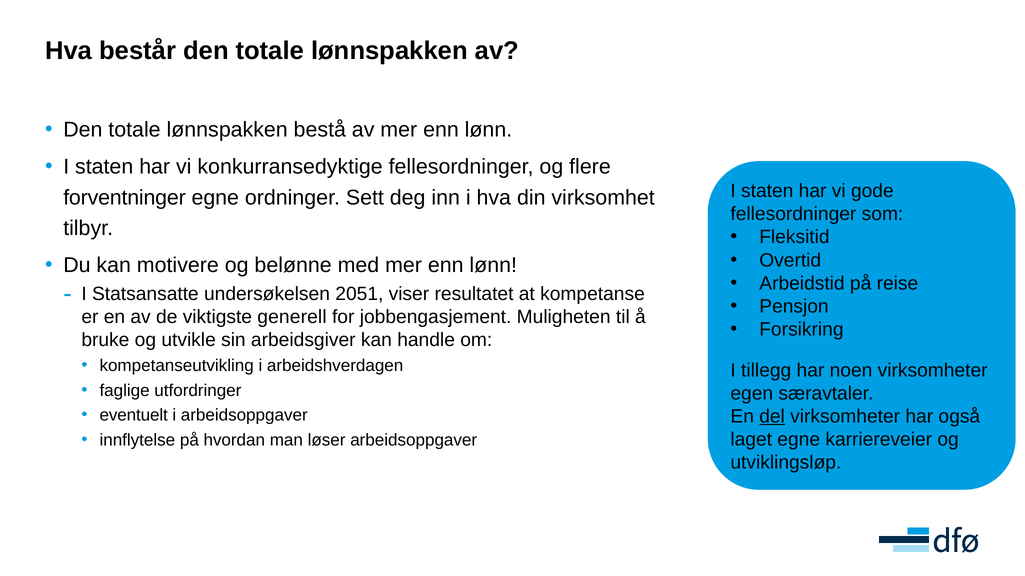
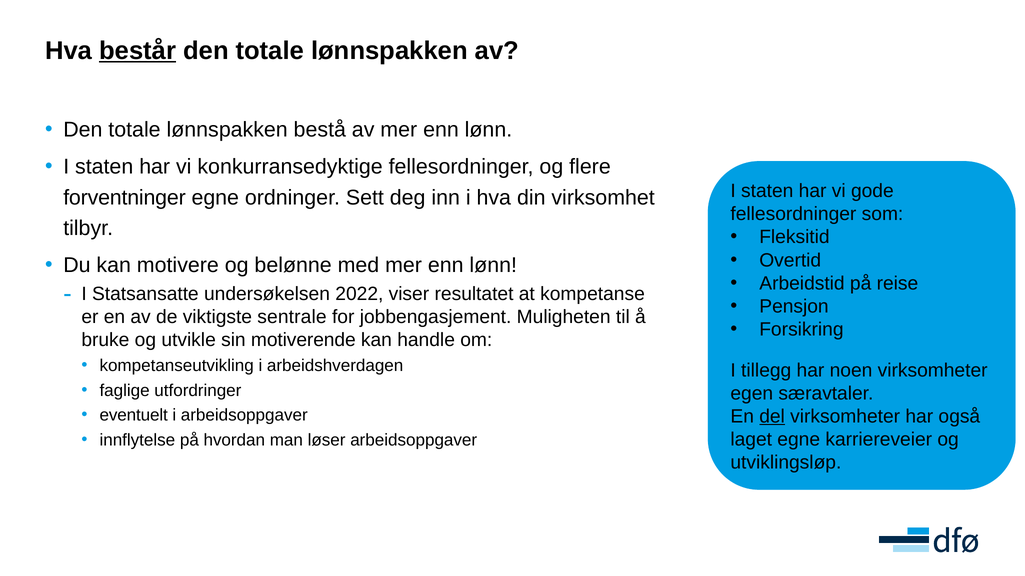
består underline: none -> present (138, 51)
2051: 2051 -> 2022 (359, 294)
generell: generell -> sentrale (292, 317)
arbeidsgiver: arbeidsgiver -> motiverende (303, 340)
